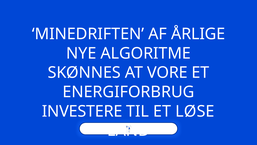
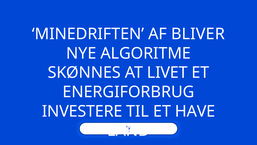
ÅRLIGE: ÅRLIGE -> BLIVER (198, 34)
VORE: VORE -> LIVET (167, 72)
LØSE: LØSE -> HAVE (195, 111)
